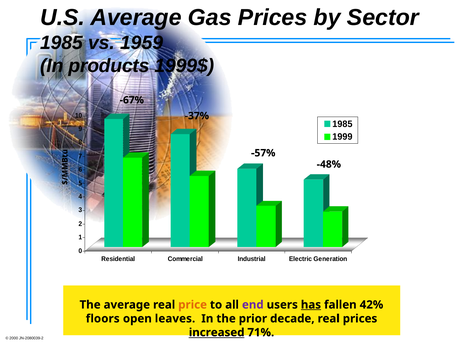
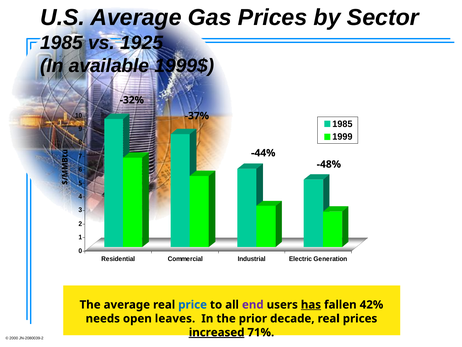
1959: 1959 -> 1925 (142, 43)
products: products -> available (109, 66)
-67%: -67% -> -32% (132, 100)
-57%: -57% -> -44% (263, 153)
price colour: orange -> blue (193, 304)
floors: floors -> needs (103, 318)
increased underline: none -> present (217, 332)
